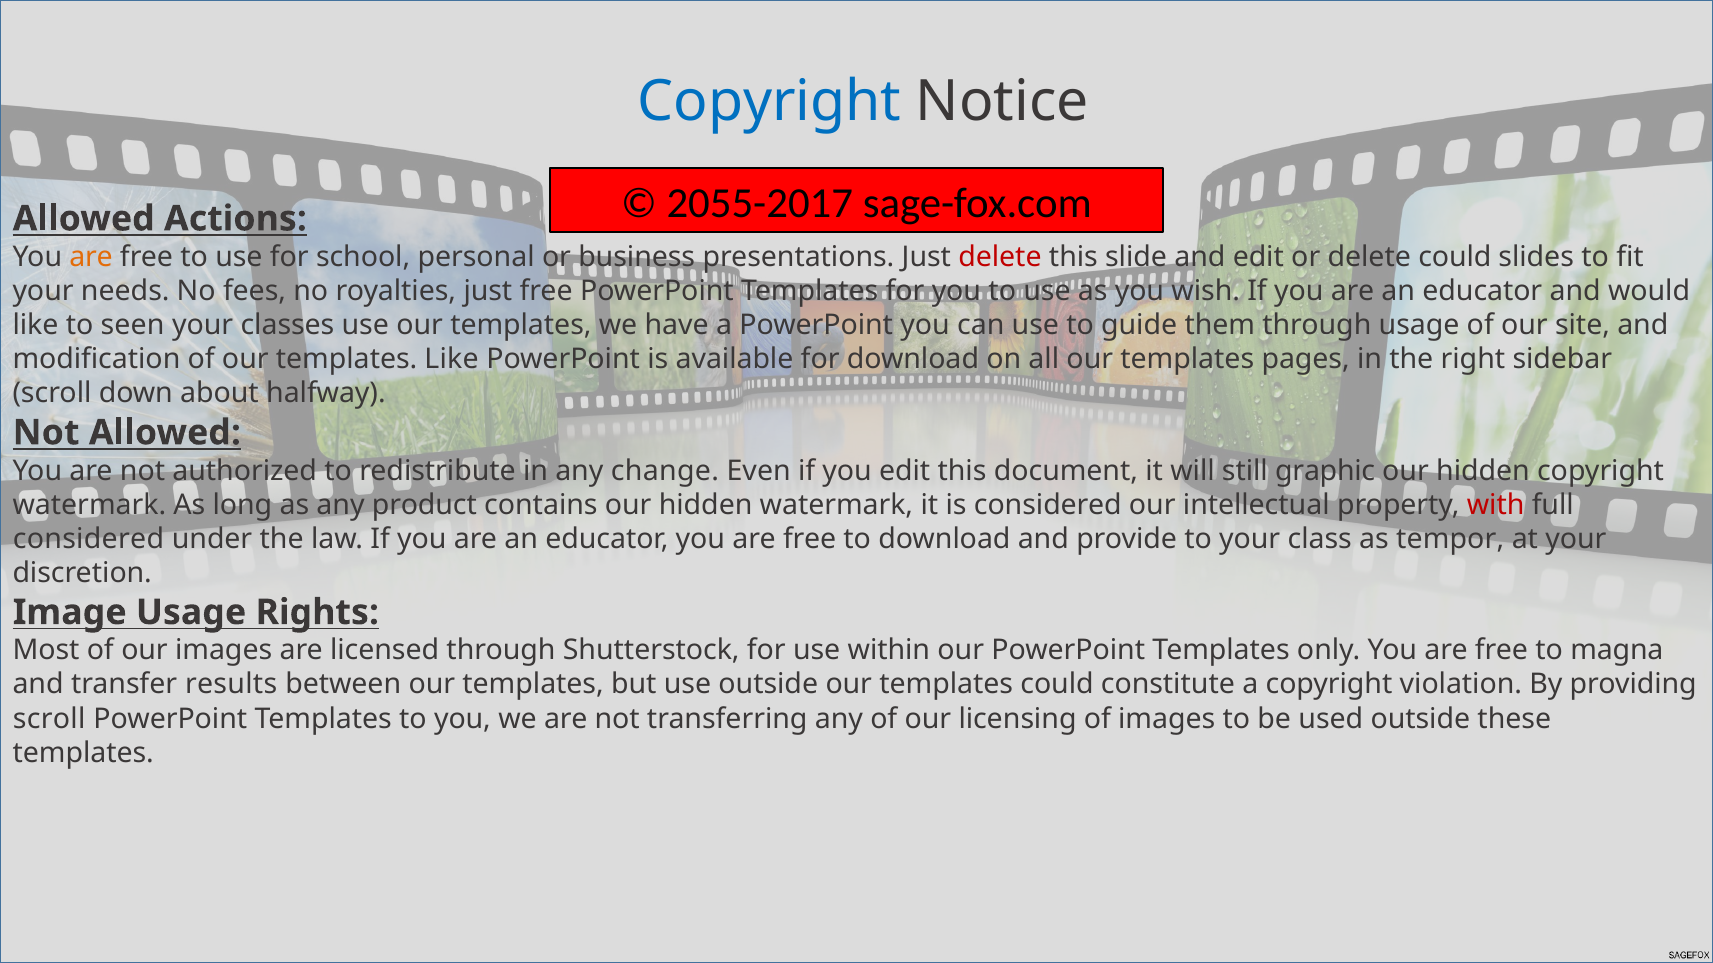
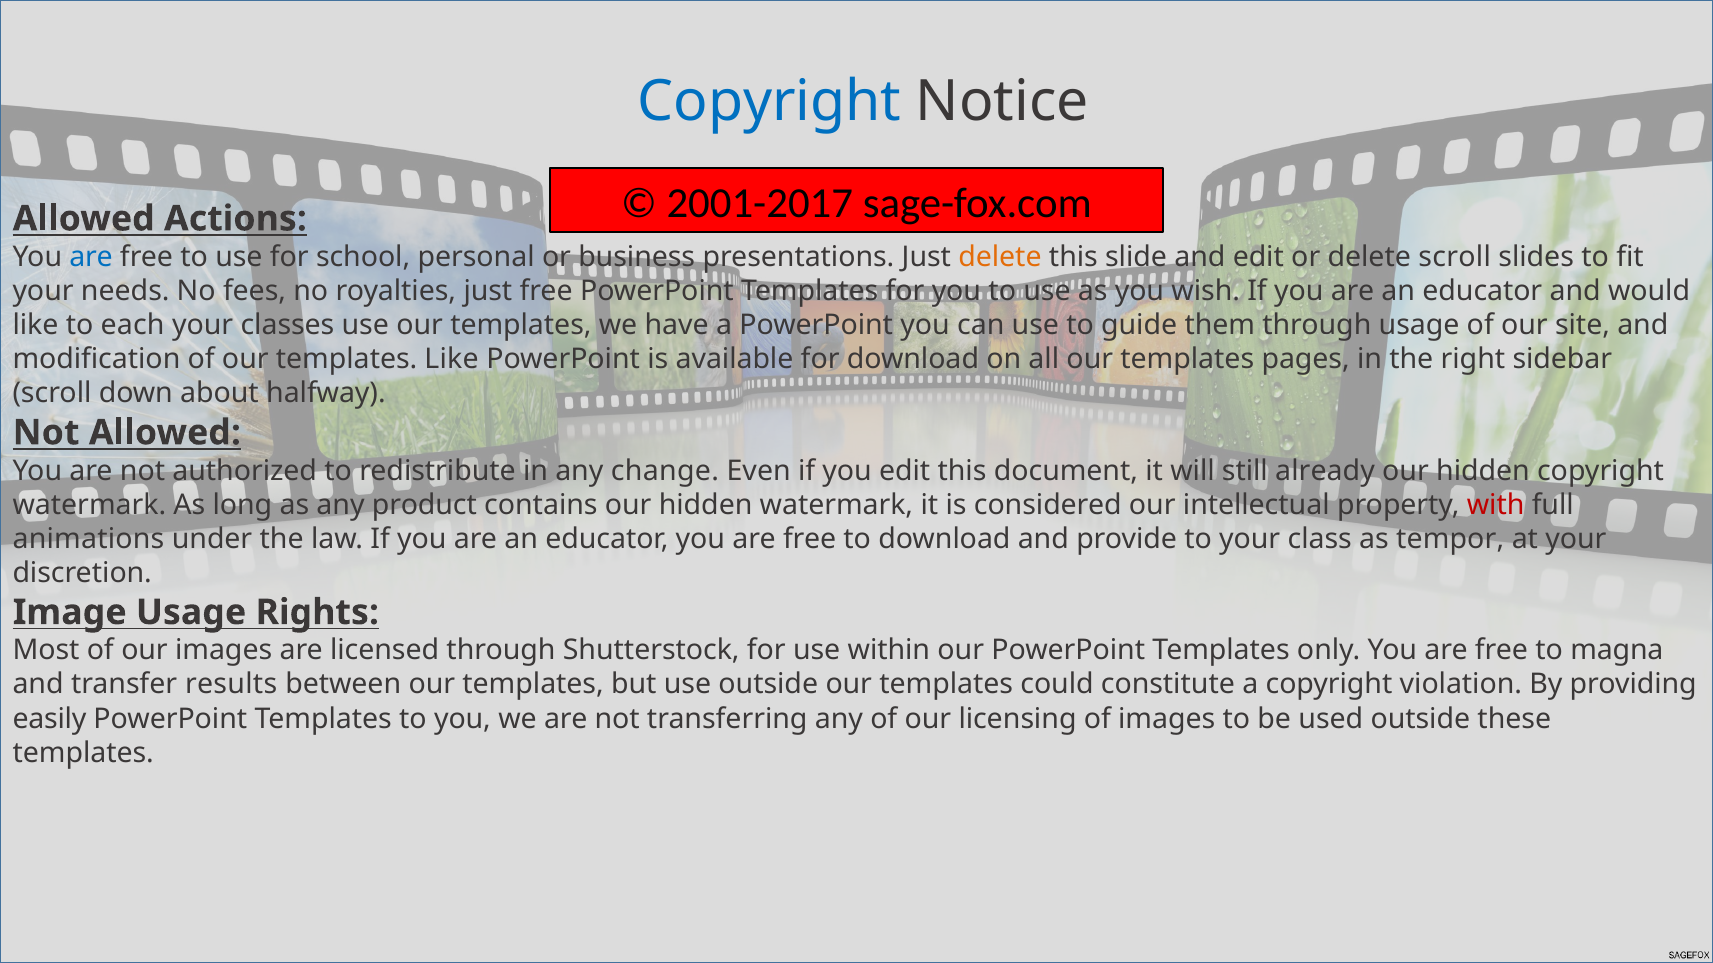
2055-2017: 2055-2017 -> 2001-2017 (760, 203)
are colour: orange -> blue (91, 257)
delete colour: red -> orange (1000, 257)
delete could: could -> scroll (1455, 257)
seen: seen -> each (133, 325)
graphic: graphic -> already (1325, 471)
considered: considered -> animations (88, 539)
scroll: scroll -> easily (50, 719)
